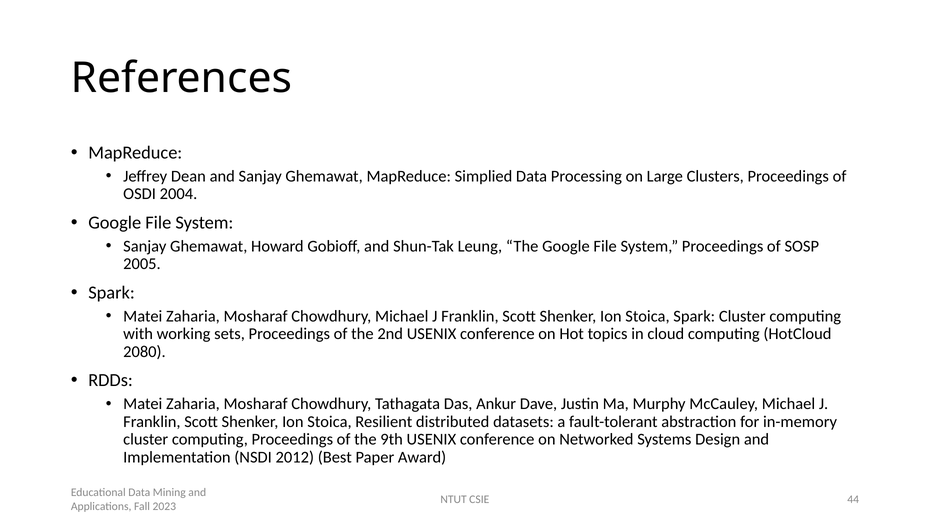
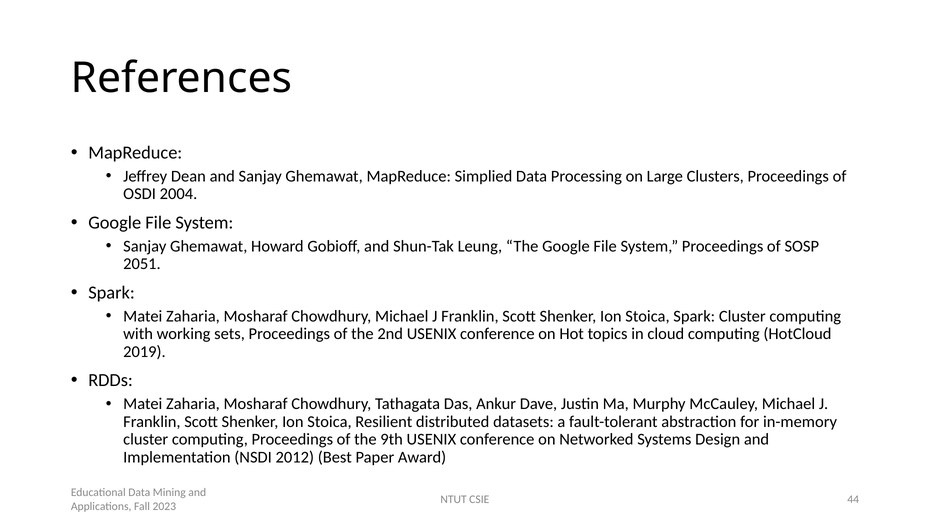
2005: 2005 -> 2051 (142, 264)
2080: 2080 -> 2019 (144, 352)
